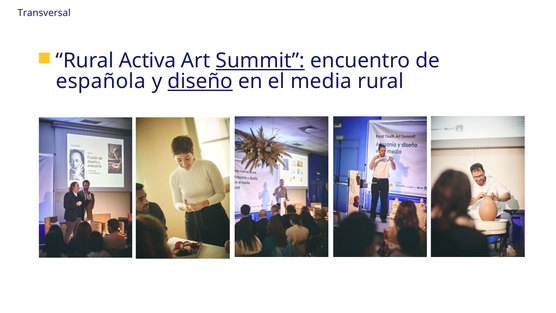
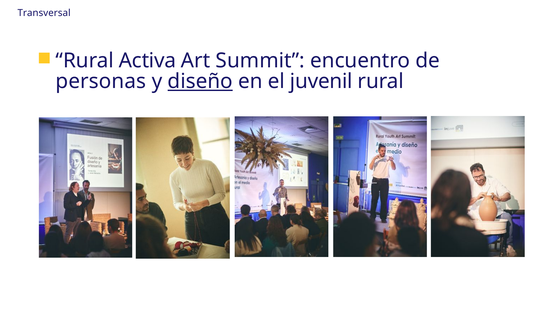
Summit underline: present -> none (260, 61)
española: española -> personas (101, 81)
media: media -> juvenil (321, 81)
